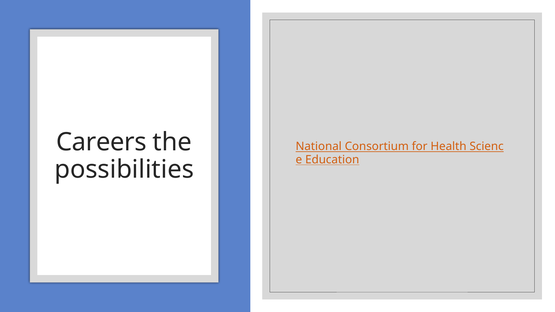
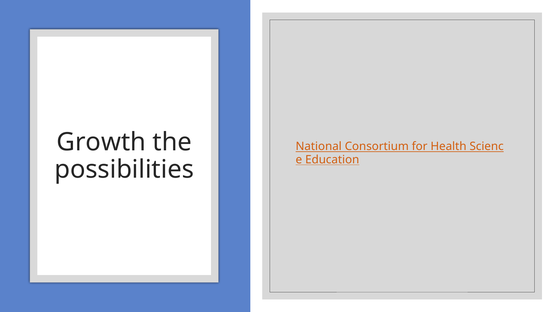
Careers: Careers -> Growth (101, 142)
